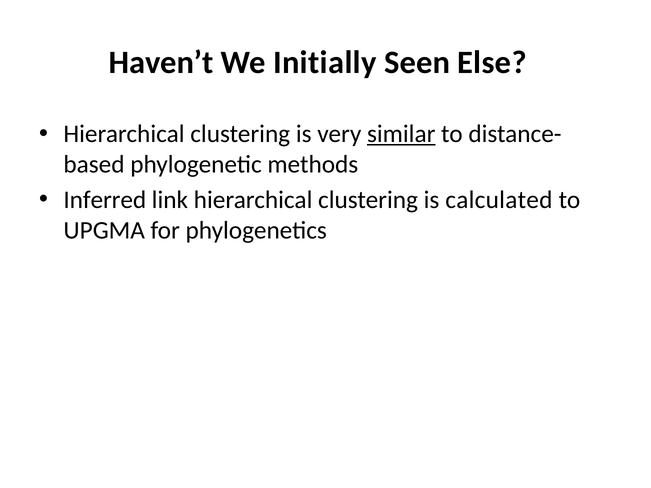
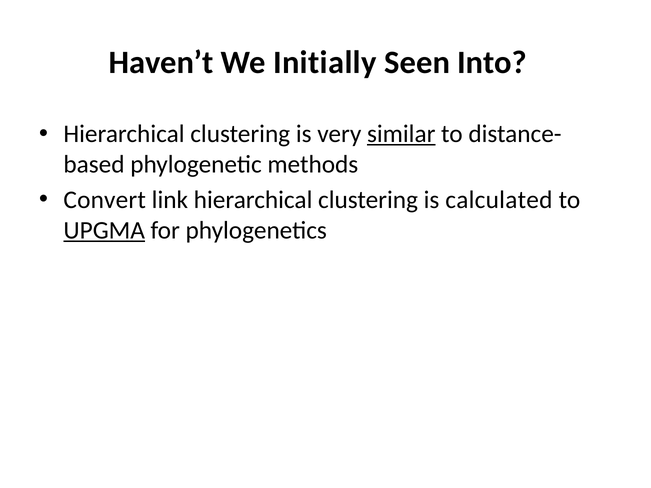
Else: Else -> Into (492, 63)
Inferred: Inferred -> Convert (105, 200)
UPGMA underline: none -> present (104, 230)
